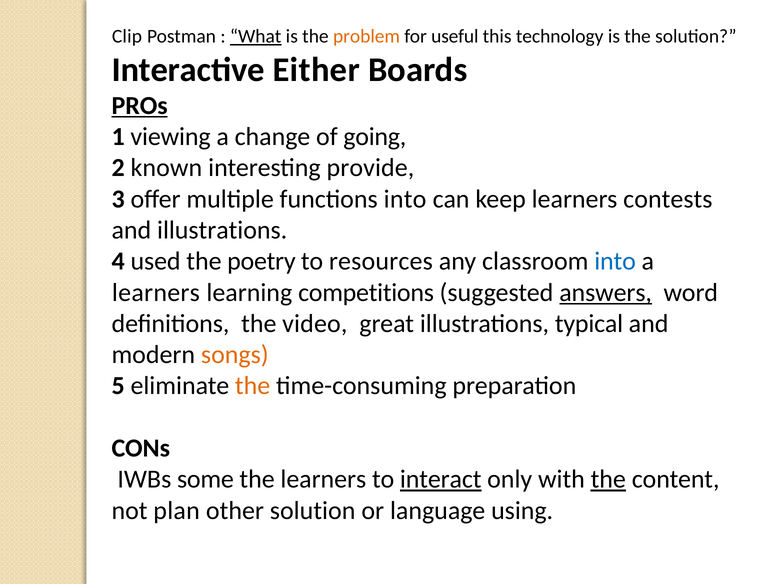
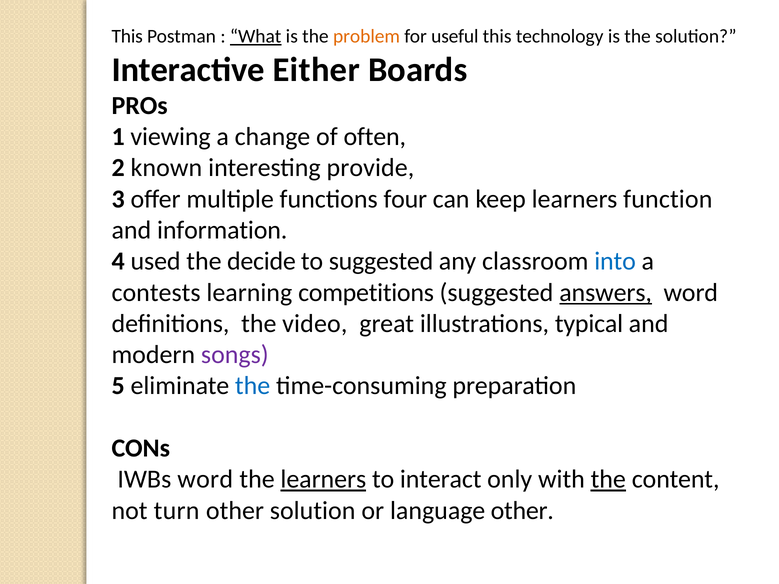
Clip: Clip -> This (127, 36)
PROs underline: present -> none (140, 106)
going: going -> often (375, 137)
functions into: into -> four (405, 199)
contests: contests -> function (668, 199)
and illustrations: illustrations -> information (222, 230)
poetry: poetry -> decide (261, 261)
to resources: resources -> suggested (381, 261)
learners: learners -> contests (156, 293)
songs colour: orange -> purple (235, 355)
the colour: orange -> blue (253, 386)
IWBs some: some -> word (205, 480)
learners underline: none -> present (323, 480)
interact underline: present -> none (441, 480)
plan: plan -> turn (177, 511)
language using: using -> other (522, 511)
